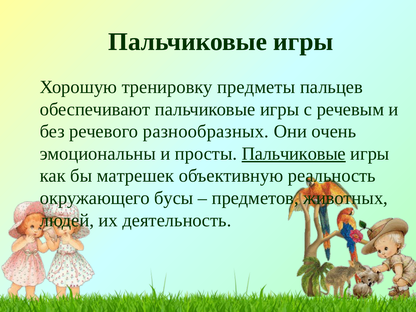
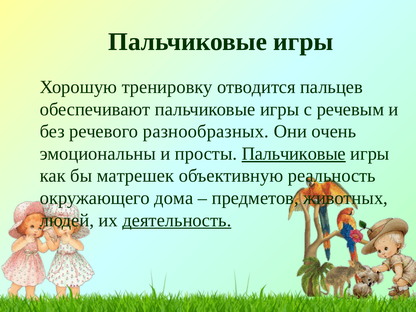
предметы: предметы -> отводится (256, 87)
бусы: бусы -> дома (174, 198)
деятельность underline: none -> present (177, 220)
